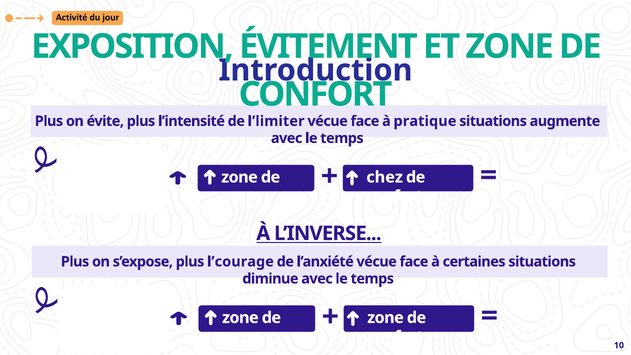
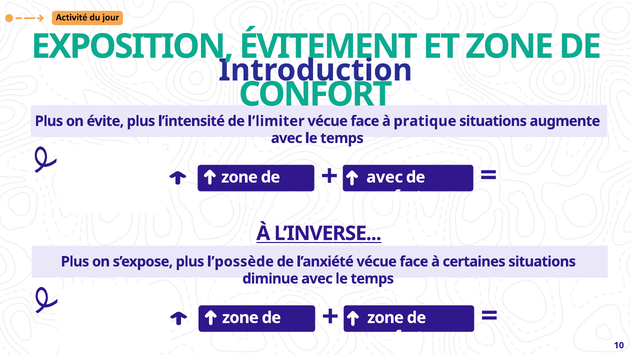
chez: chez -> avec (385, 177)
l’courage: l’courage -> l’possède (240, 262)
